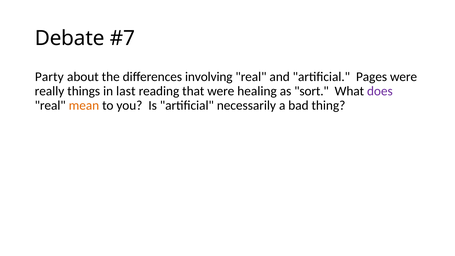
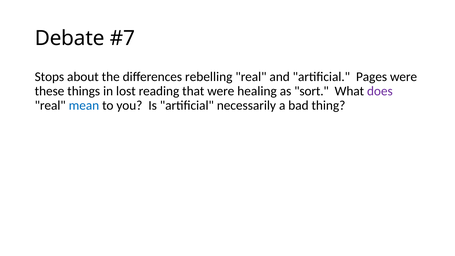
Party: Party -> Stops (49, 77)
involving: involving -> rebelling (209, 77)
really: really -> these (50, 91)
last: last -> lost (126, 91)
mean colour: orange -> blue (84, 106)
